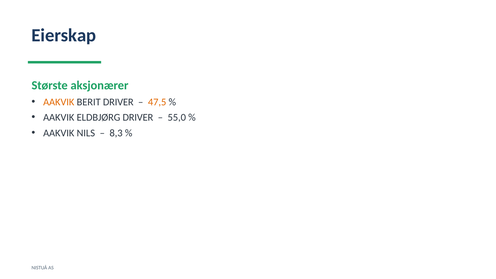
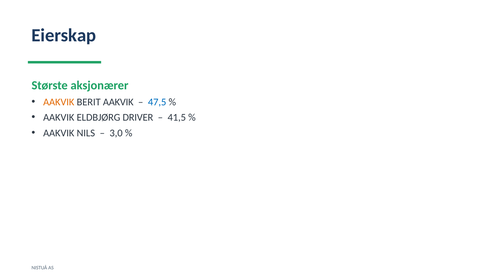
BERIT DRIVER: DRIVER -> AAKVIK (118, 102)
47,5 colour: orange -> blue (157, 102)
55,0: 55,0 -> 41,5 (177, 118)
8,3: 8,3 -> 3,0 (116, 133)
